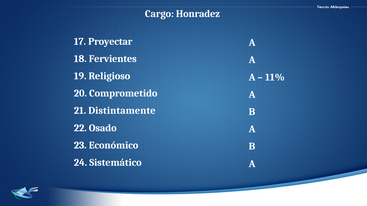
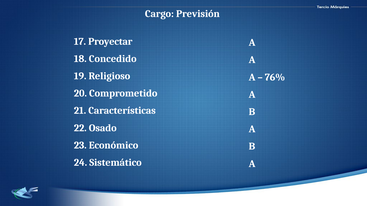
Honradez: Honradez -> Previsión (198, 14)
Fervientes: Fervientes -> Concedido (113, 59)
11%: 11% -> 76% (275, 77)
Distintamente: Distintamente -> Características (122, 111)
